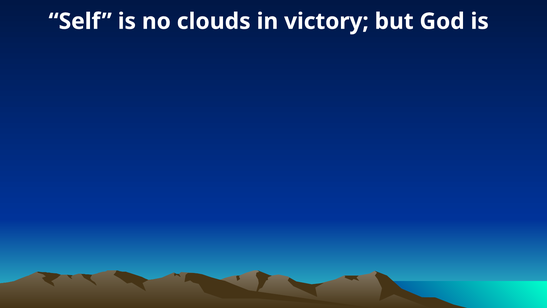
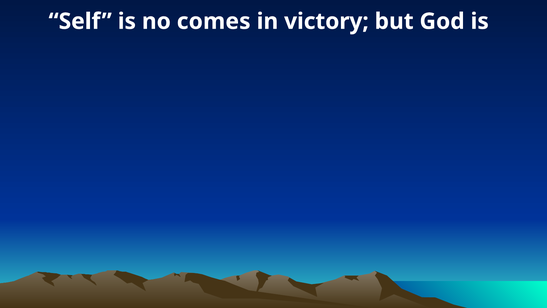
clouds: clouds -> comes (214, 21)
